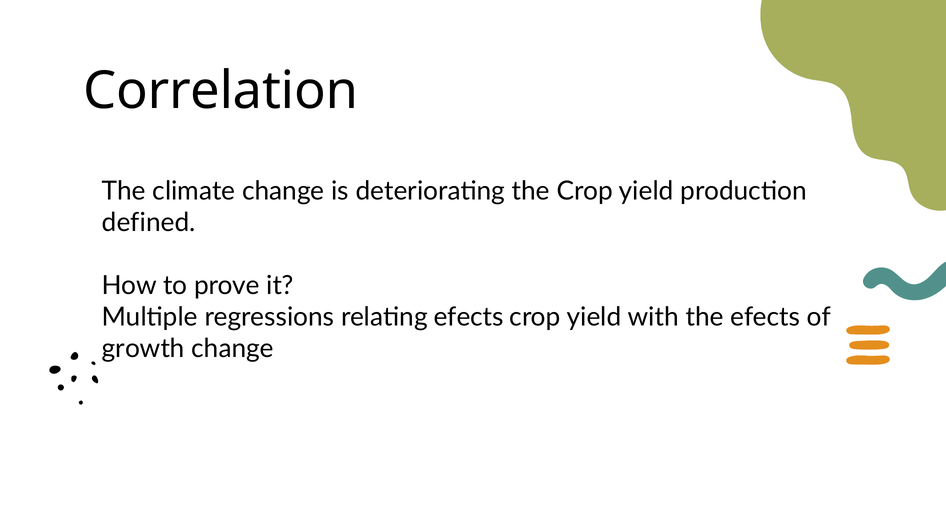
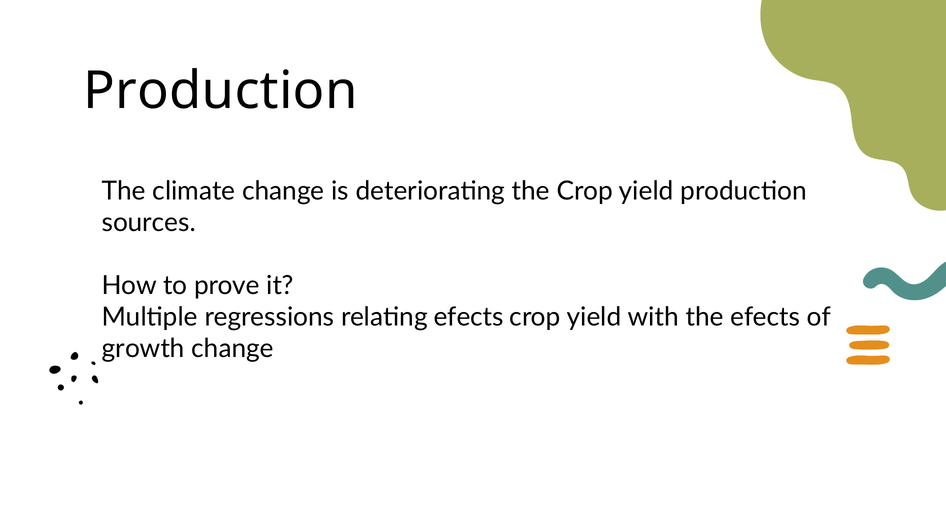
Correlation: Correlation -> Production (220, 91)
defined: defined -> sources (149, 222)
